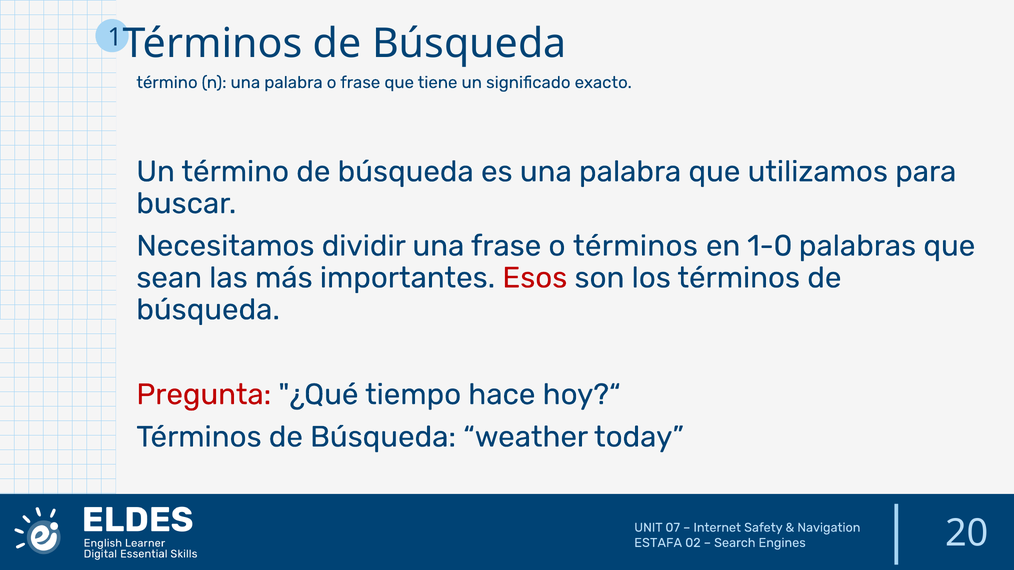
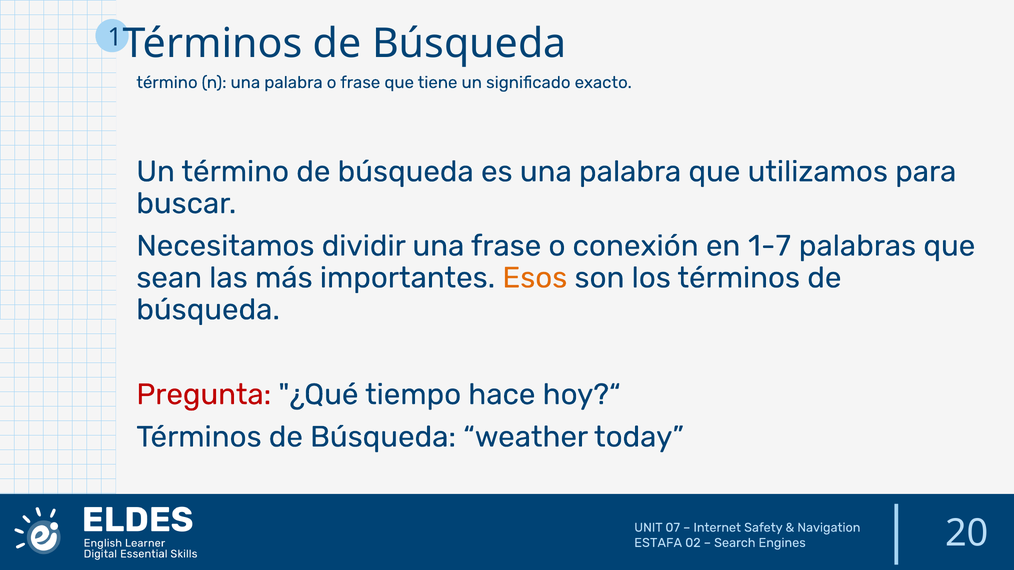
o términos: términos -> conexión (636, 246)
1-0: 1-0 -> 1-7 (769, 246)
Esos colour: red -> orange (535, 278)
